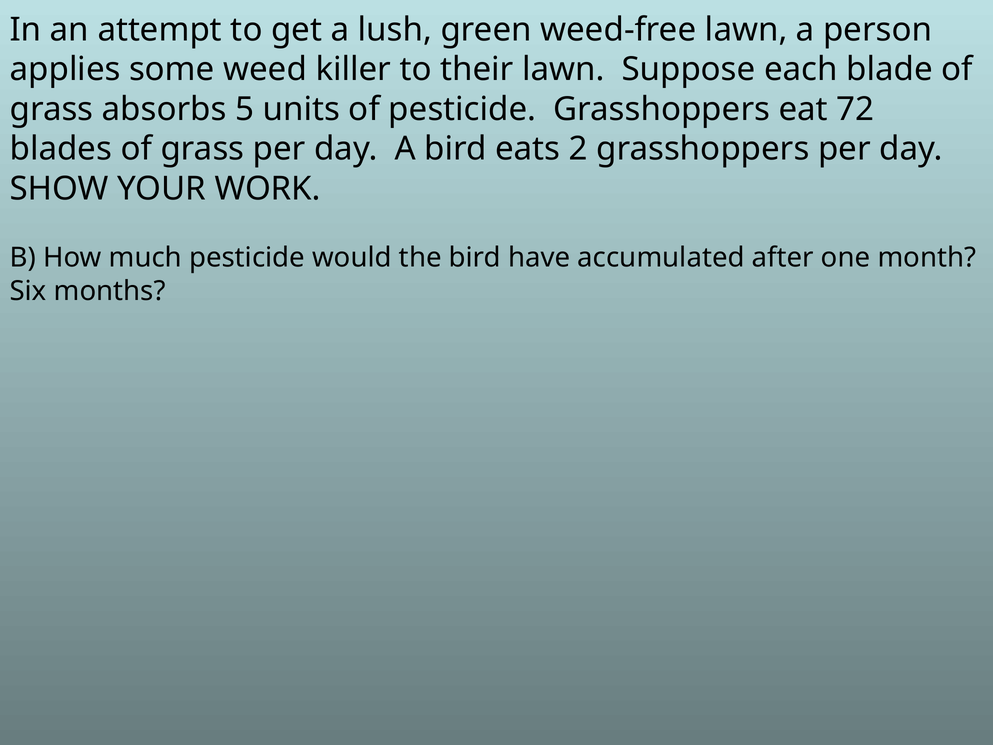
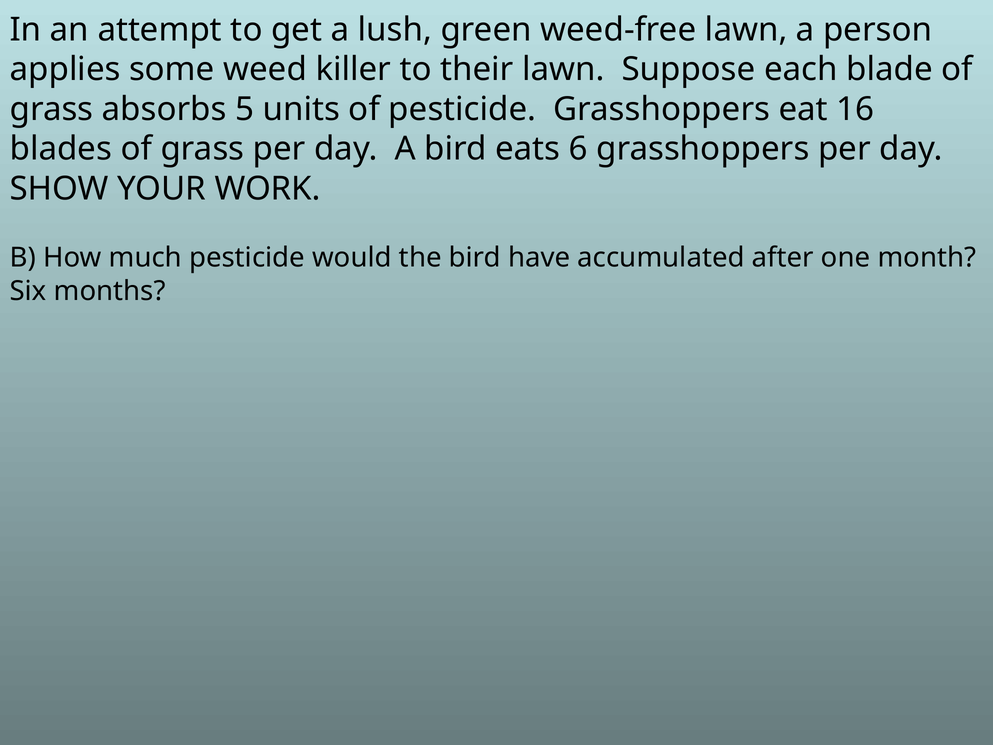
72: 72 -> 16 (855, 109)
2: 2 -> 6 (578, 149)
